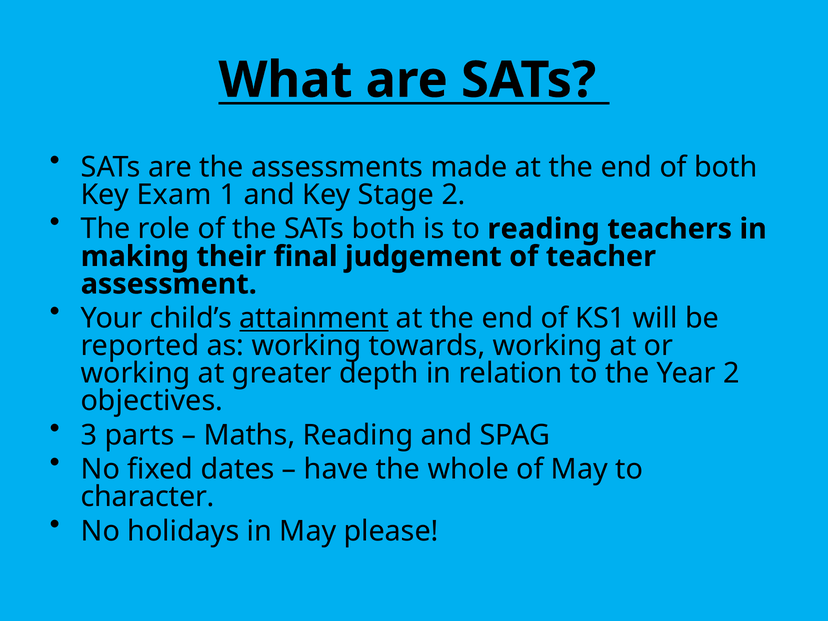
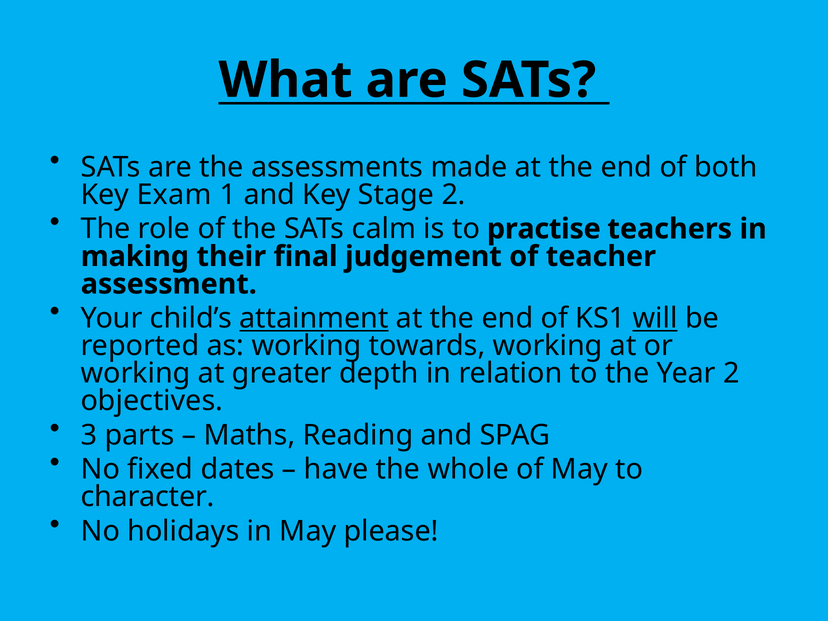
SATs both: both -> calm (384, 229)
to reading: reading -> practise (544, 229)
will underline: none -> present (655, 318)
